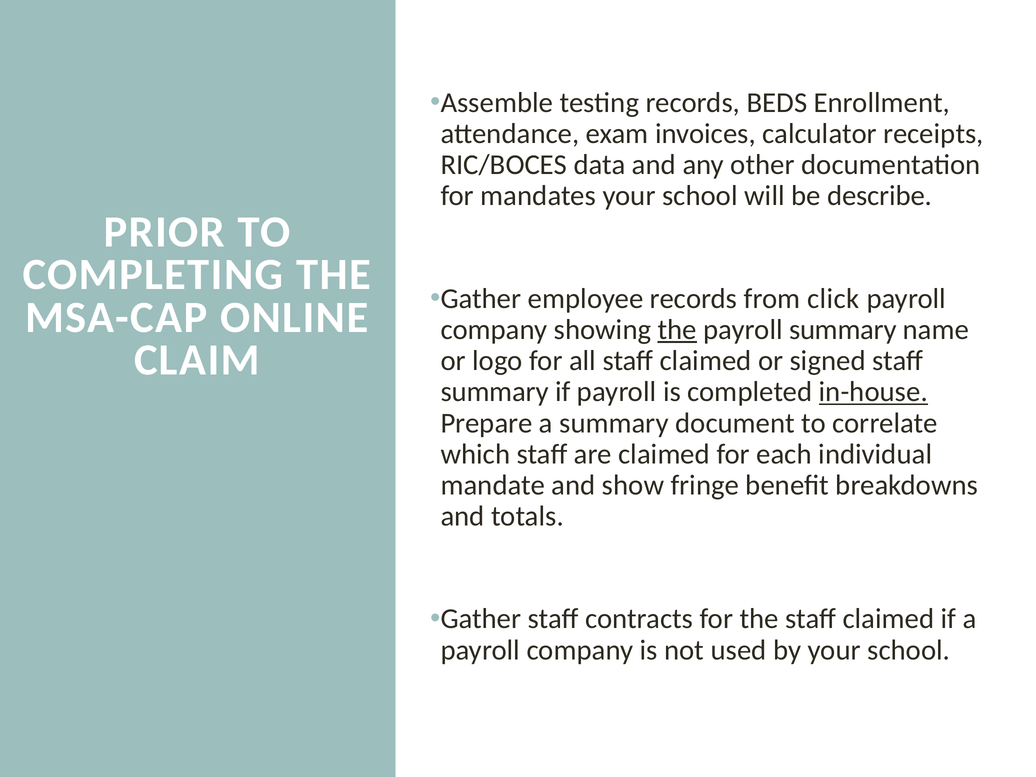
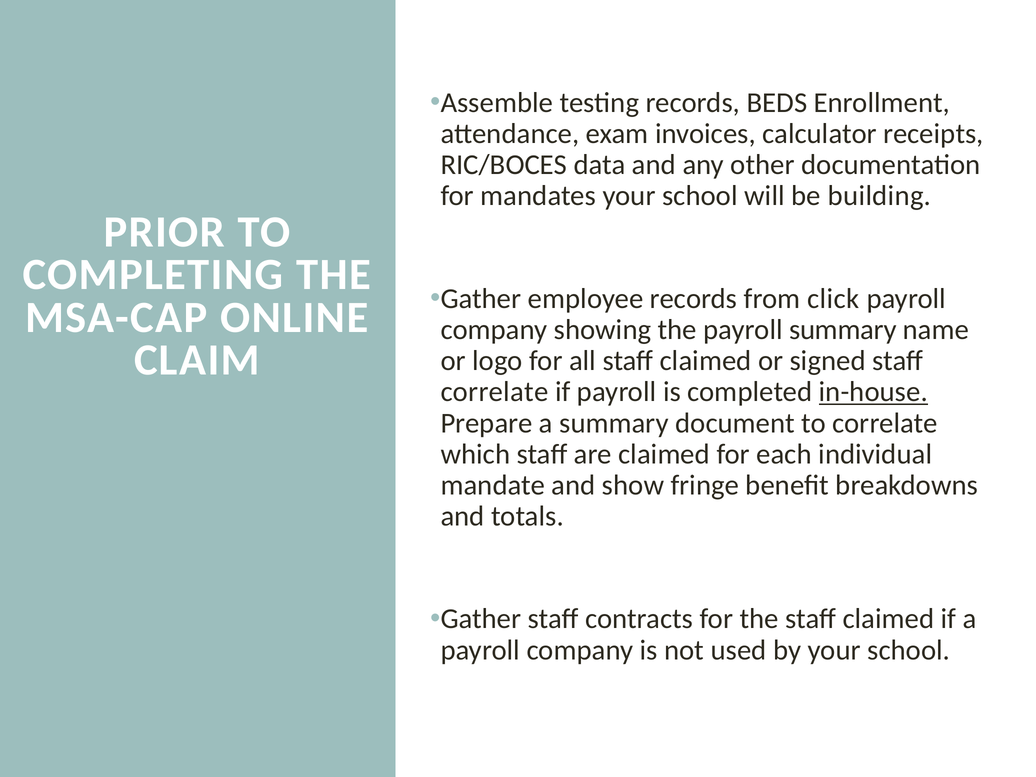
describe: describe -> building (879, 196)
the underline: present -> none (677, 330)
summary: summary -> correlate (494, 392)
